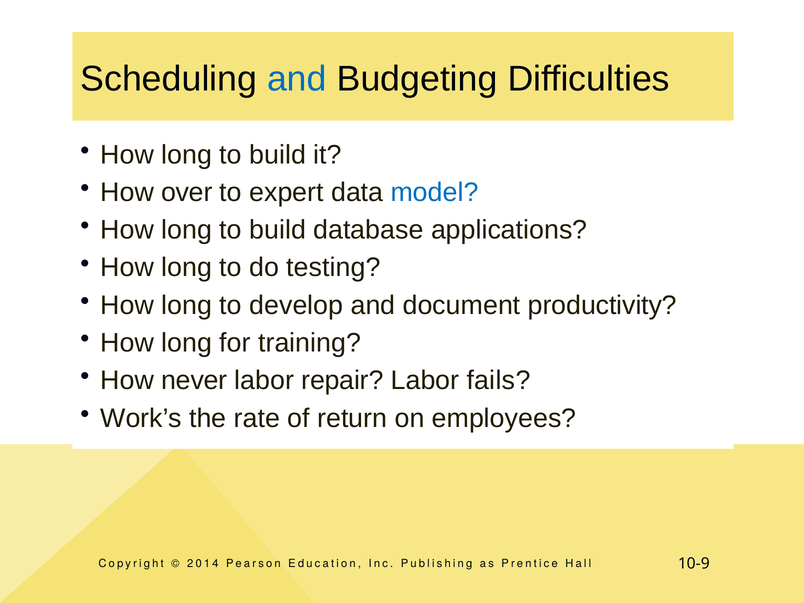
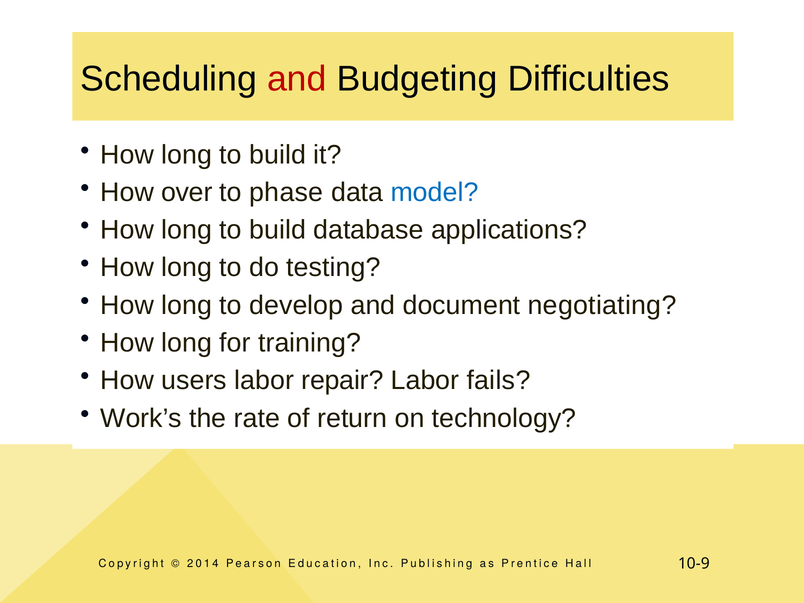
and colour: blue -> red (297, 79)
expert: expert -> phase (286, 192)
productivity: productivity -> negotiating (602, 305)
never: never -> users (194, 381)
employees: employees -> technology (504, 418)
